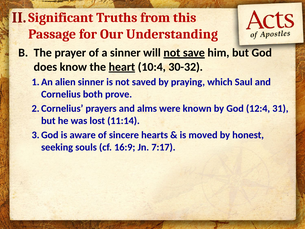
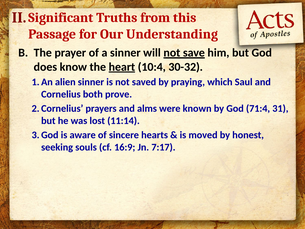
12:4: 12:4 -> 71:4 (258, 108)
